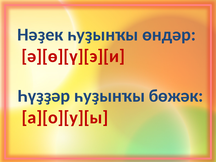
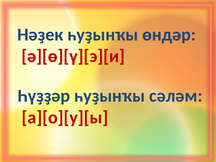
бөжәк: бөжәк -> сәләм (176, 96)
